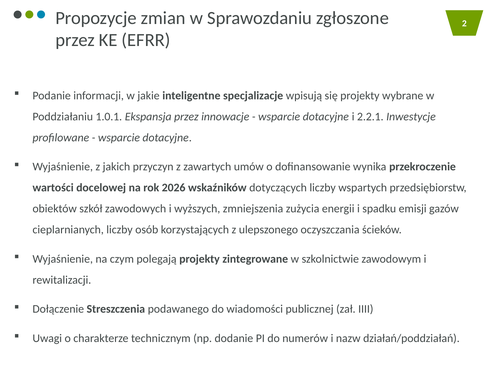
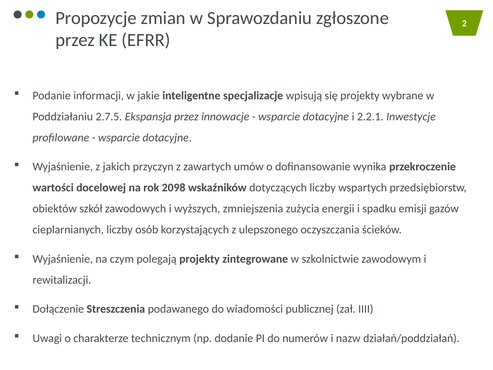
1.0.1: 1.0.1 -> 2.7.5 (109, 117)
2026: 2026 -> 2098 (174, 188)
